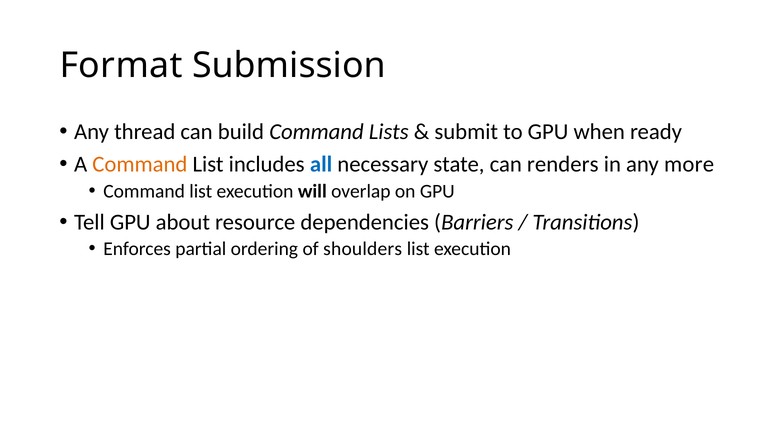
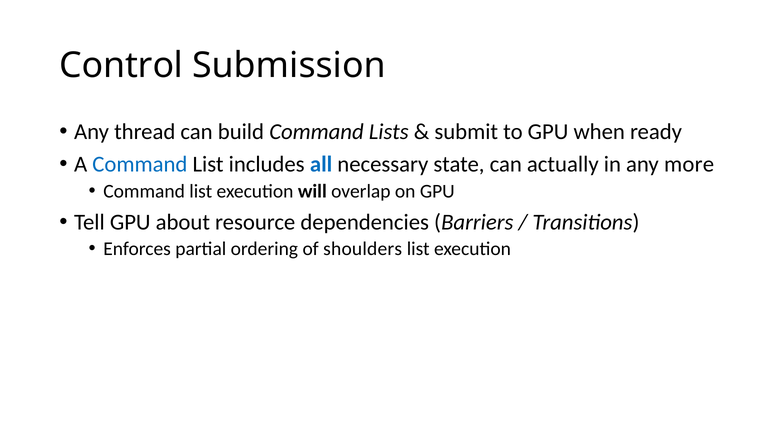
Format: Format -> Control (121, 66)
Command colour: orange -> blue (140, 165)
renders: renders -> actually (563, 165)
